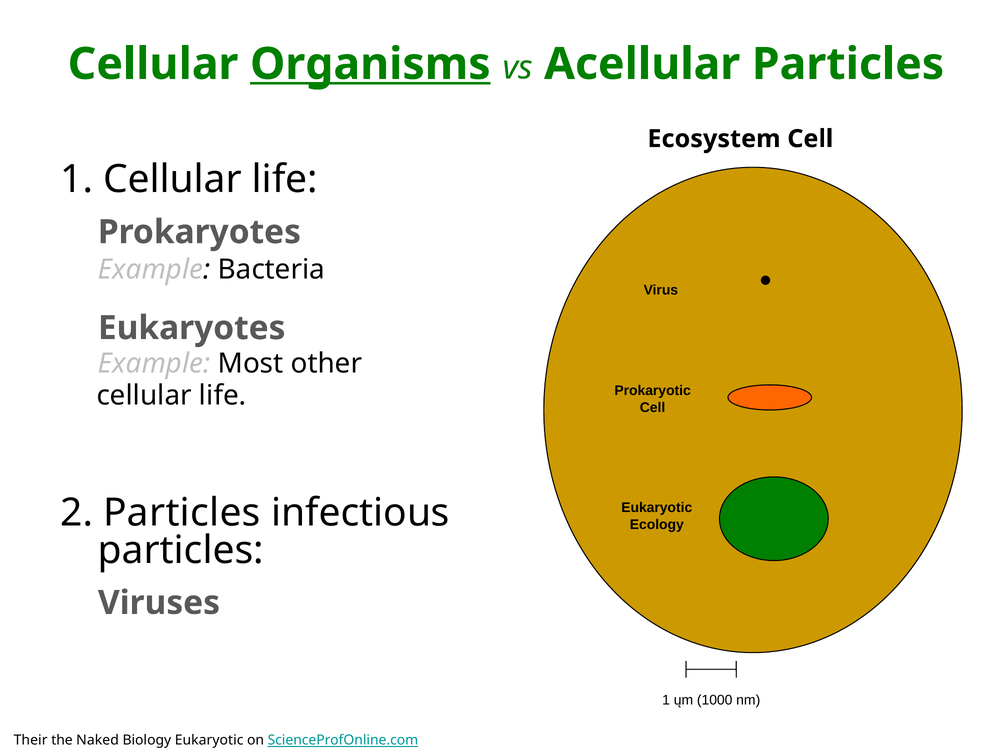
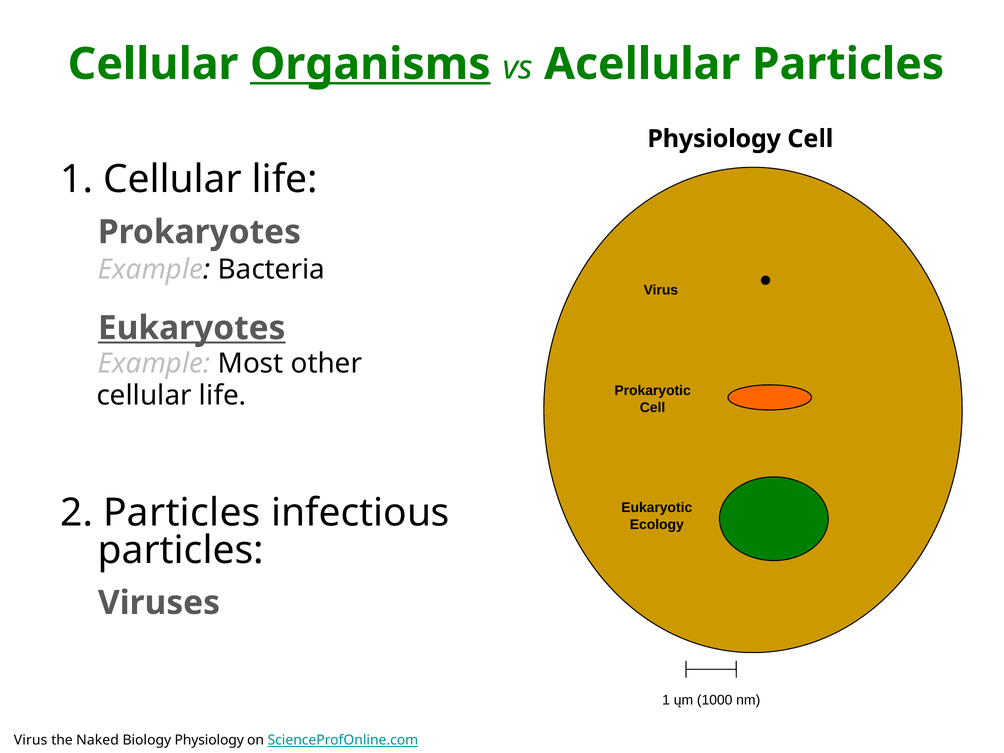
Ecosystem: Ecosystem -> Physiology (714, 139)
Eukaryotes underline: none -> present (192, 328)
Their: Their -> Virus (31, 740)
Biology Eukaryotic: Eukaryotic -> Physiology (209, 740)
